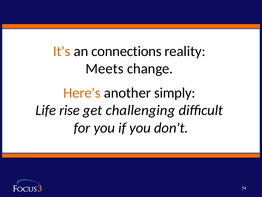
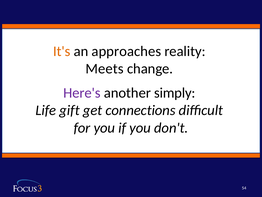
connections: connections -> approaches (126, 51)
Here's colour: orange -> purple (82, 93)
rise: rise -> gift (70, 110)
challenging: challenging -> connections (141, 110)
